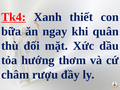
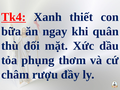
hướng: hướng -> phụng (38, 60)
